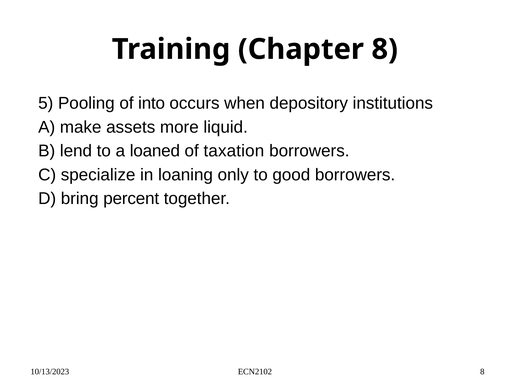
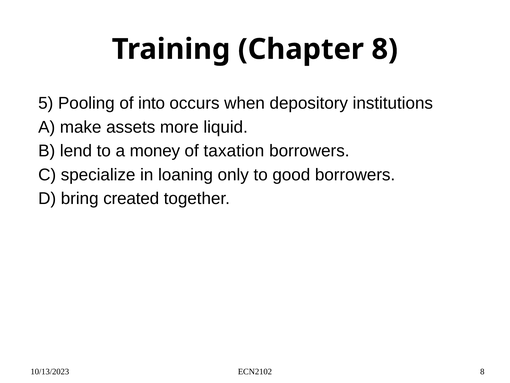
loaned: loaned -> money (155, 151)
percent: percent -> created (131, 198)
